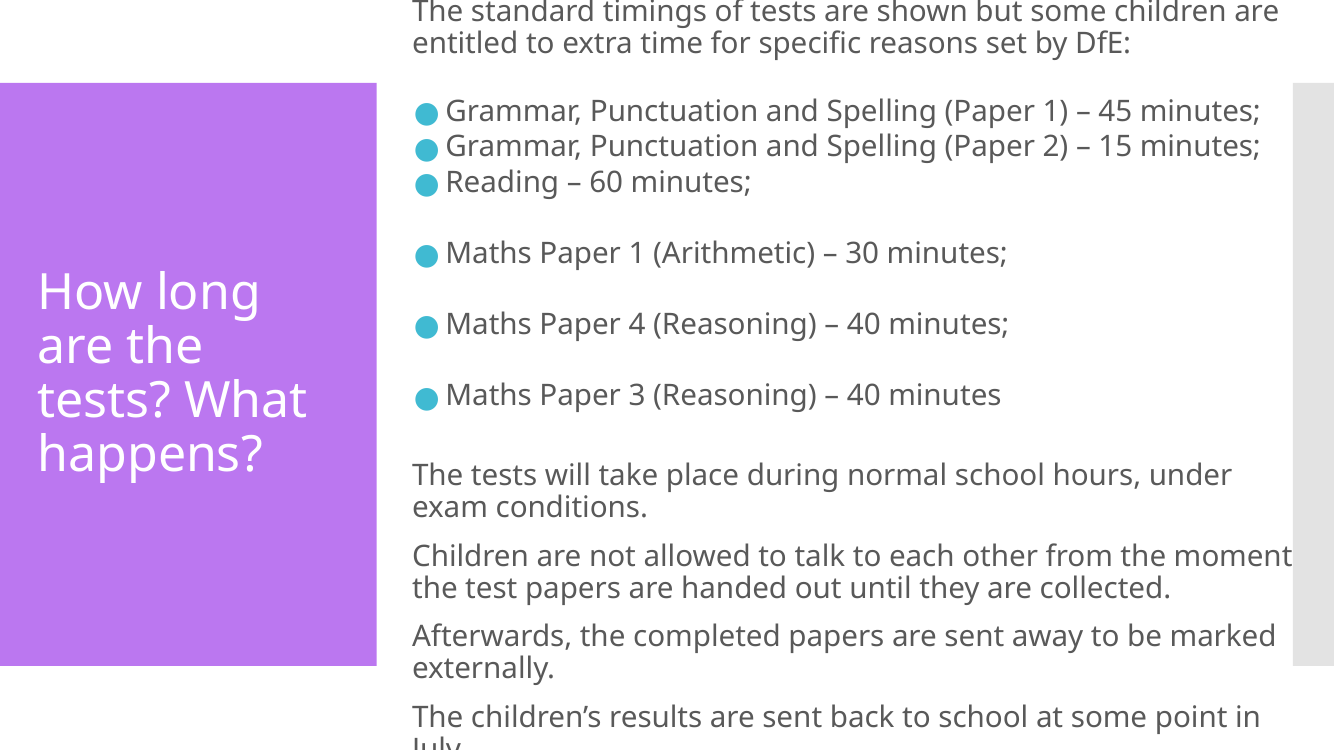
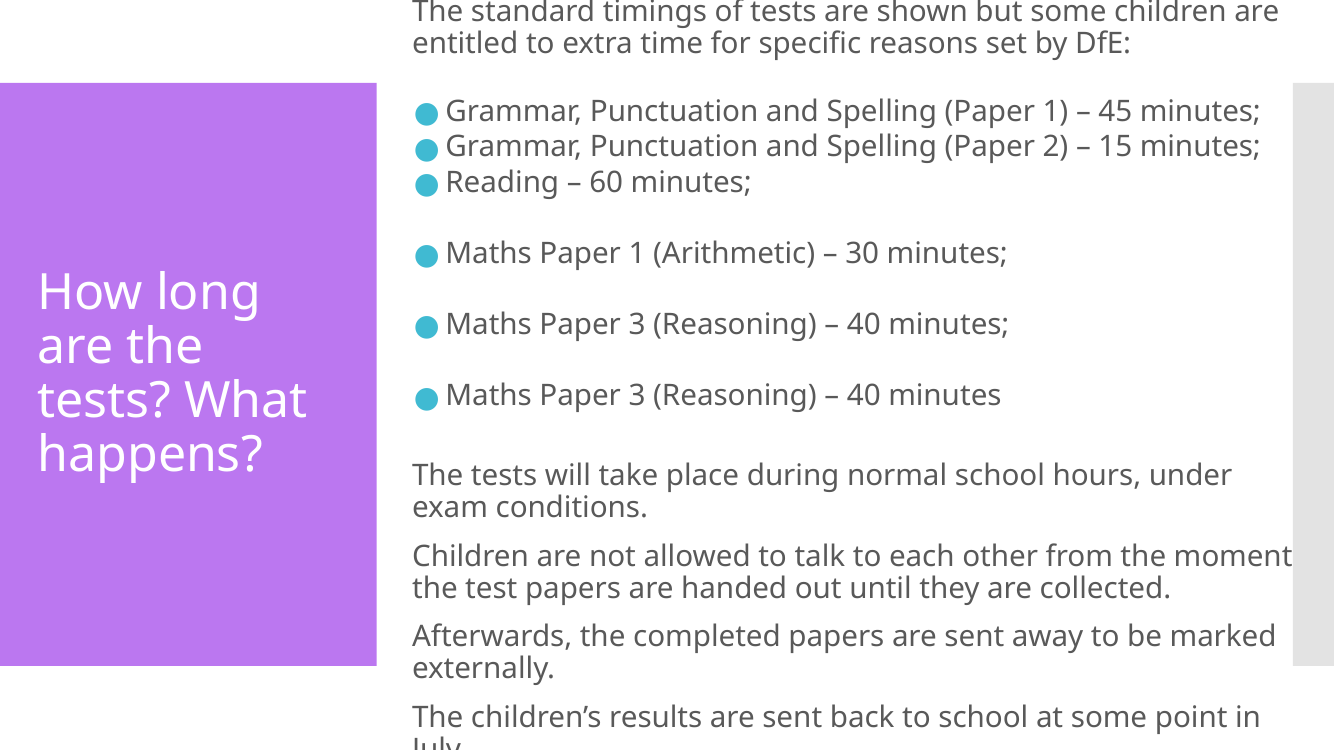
4: 4 -> 3 (637, 325)
